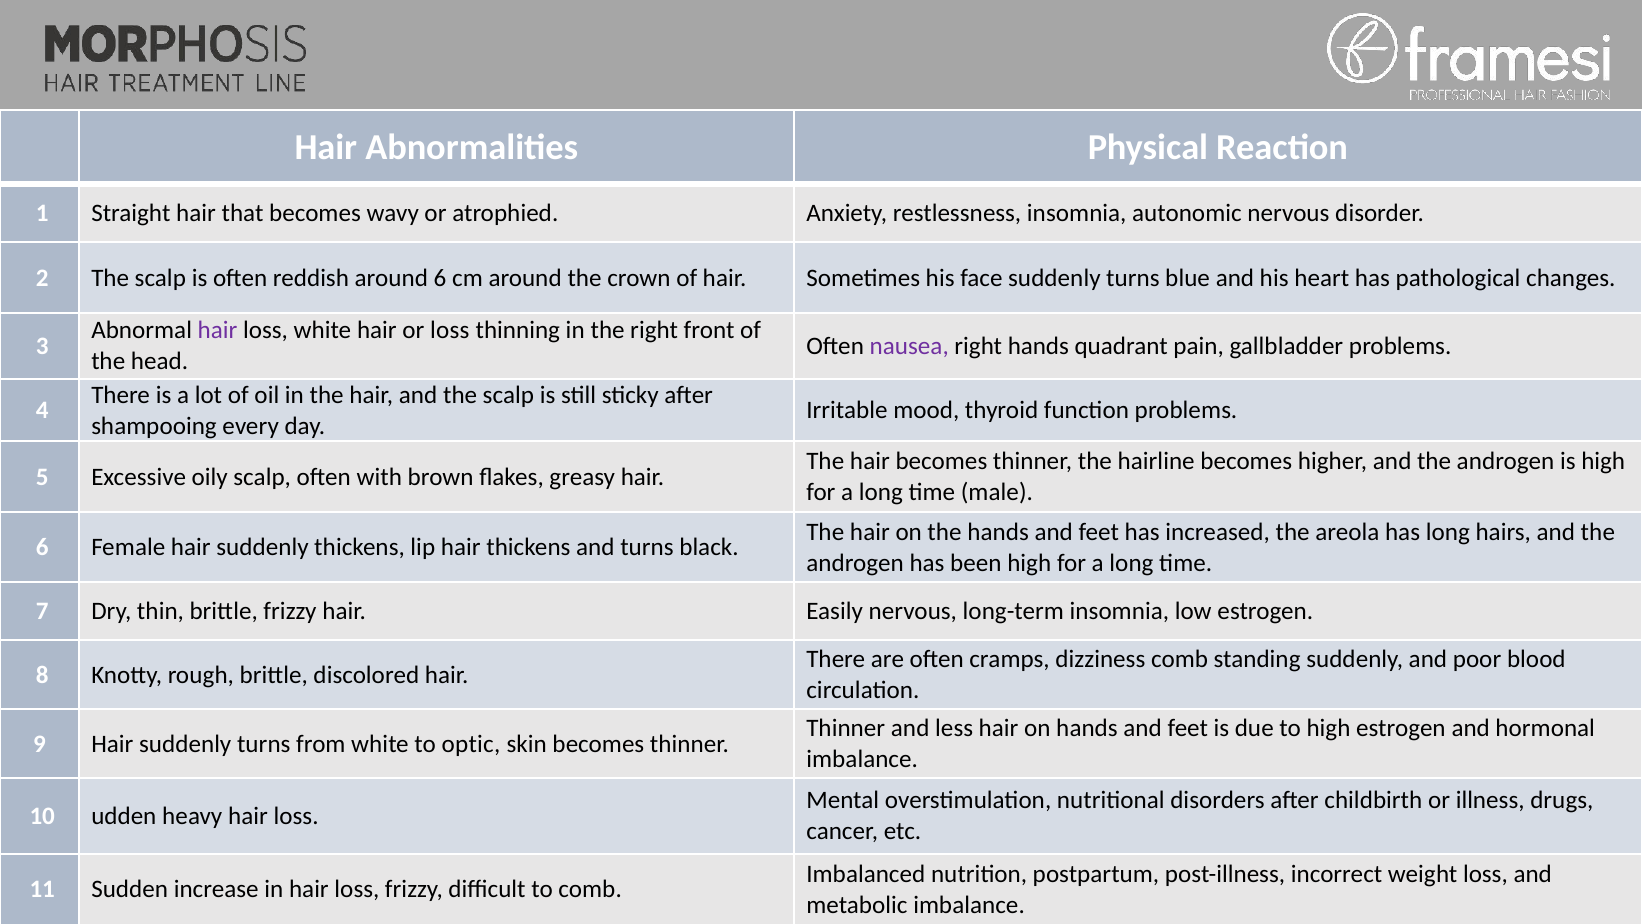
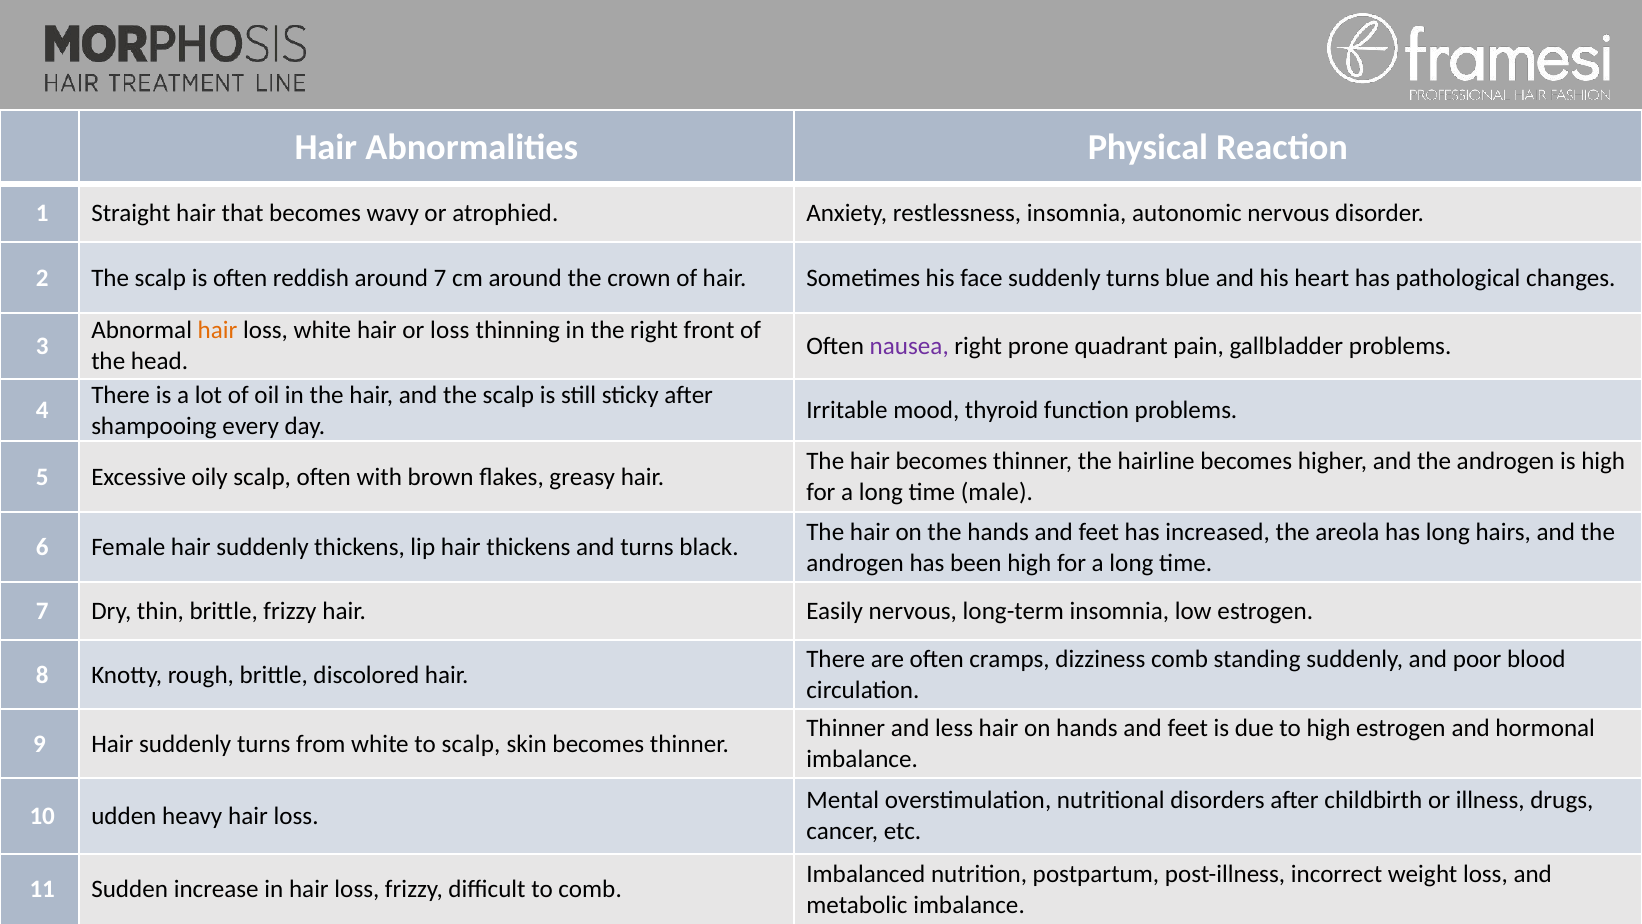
around 6: 6 -> 7 (440, 278)
hair colour: purple -> orange (217, 331)
right hands: hands -> prone (1038, 346)
to optic: optic -> scalp (471, 744)
